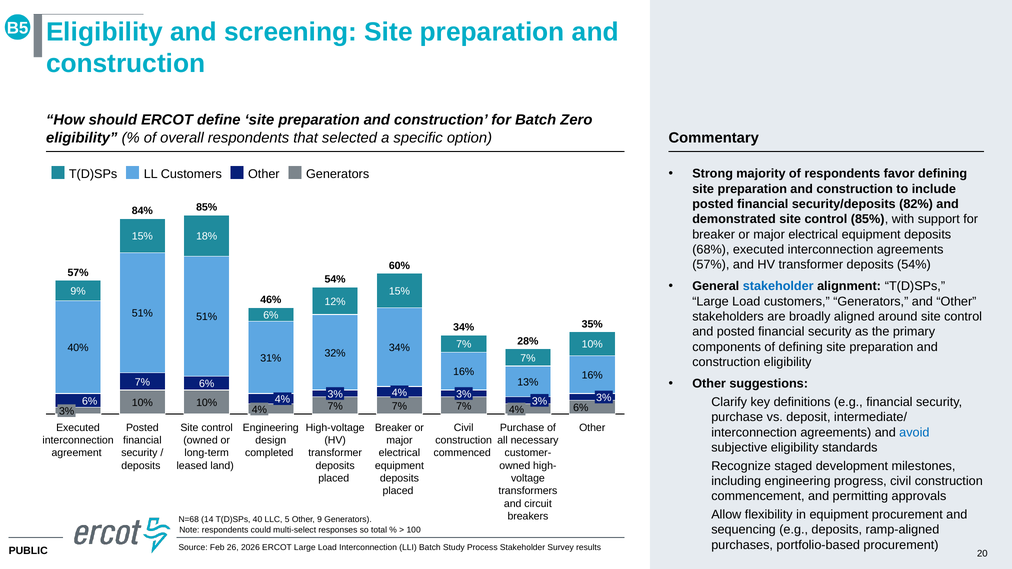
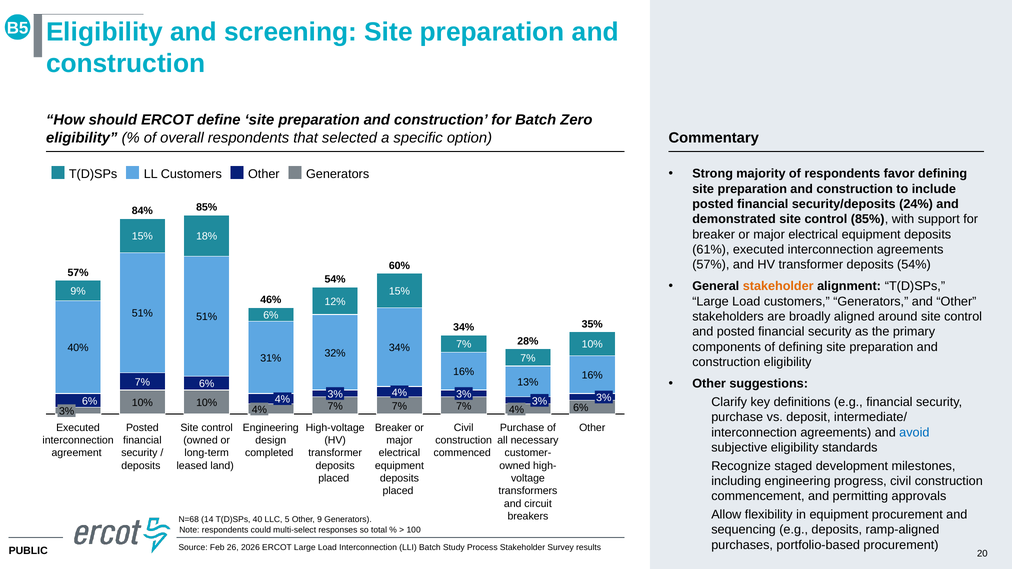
82%: 82% -> 24% (916, 204)
68%: 68% -> 61% (711, 250)
stakeholder colour: blue -> orange (778, 286)
